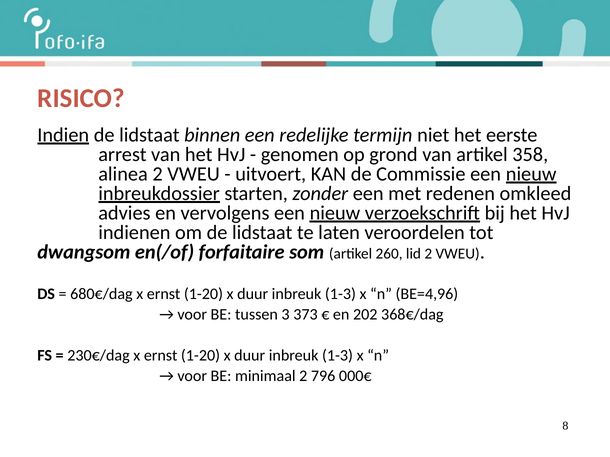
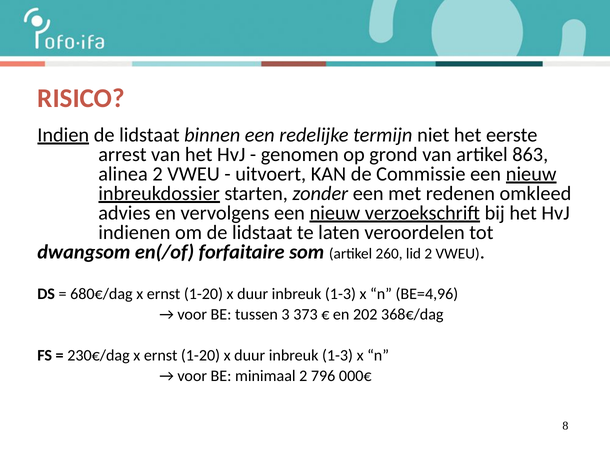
358: 358 -> 863 (530, 155)
